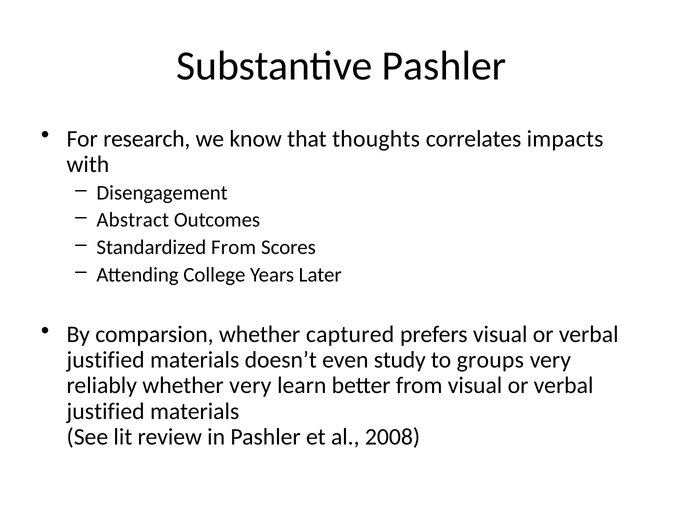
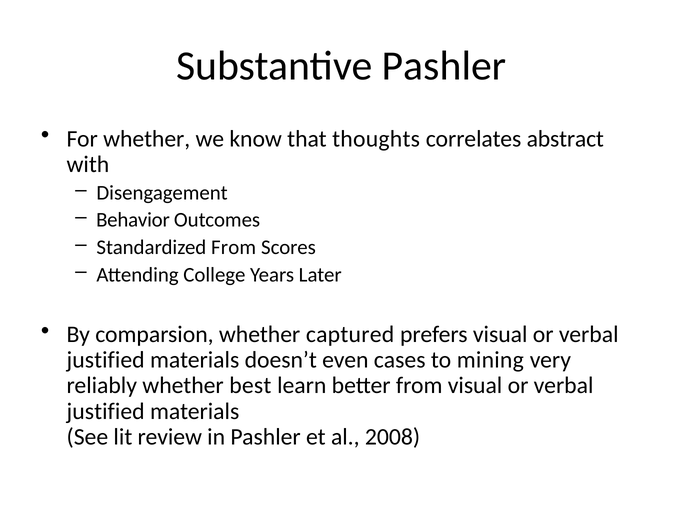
For research: research -> whether (147, 139)
impacts: impacts -> abstract (565, 139)
Abstract: Abstract -> Behavior (133, 220)
study: study -> cases (400, 360)
groups: groups -> mining (490, 360)
whether very: very -> best (250, 386)
